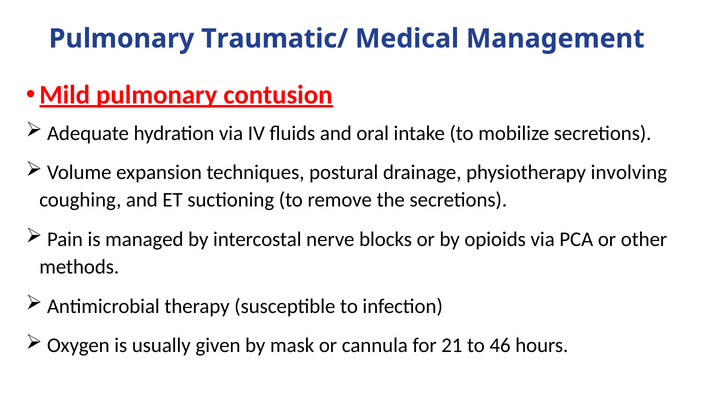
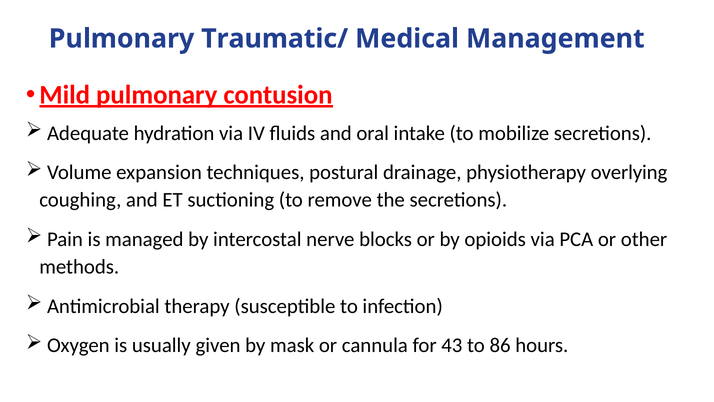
involving: involving -> overlying (629, 172)
21: 21 -> 43 (452, 345)
46: 46 -> 86 (500, 345)
